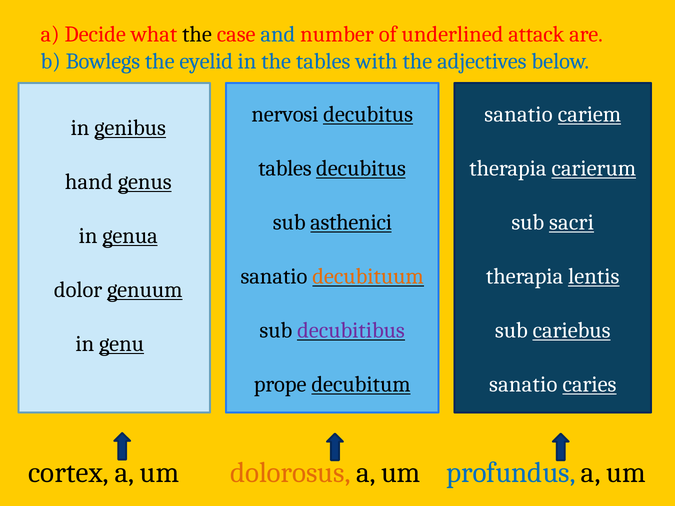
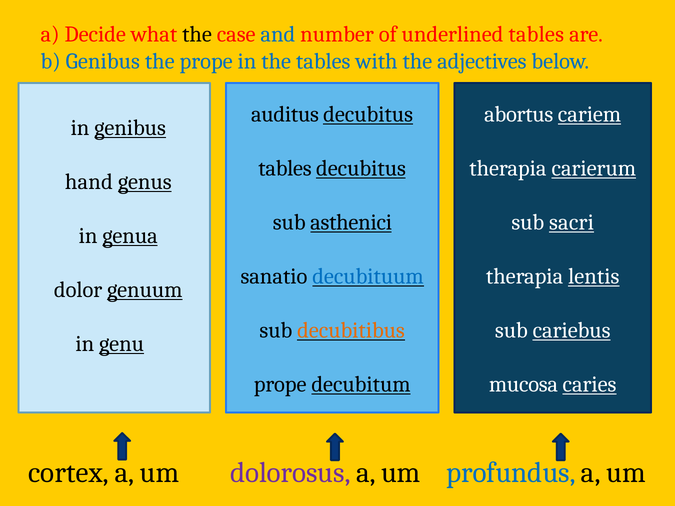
underlined attack: attack -> tables (536, 34)
b Bowlegs: Bowlegs -> Genibus (103, 61)
the eyelid: eyelid -> prope (206, 61)
nervosi: nervosi -> auditus (285, 114)
sanatio: sanatio -> abortus (519, 114)
decubituum colour: orange -> blue (368, 276)
decubitibus colour: purple -> orange (351, 330)
sanatio: sanatio -> mucosa (523, 384)
dolorosus colour: orange -> purple (290, 473)
